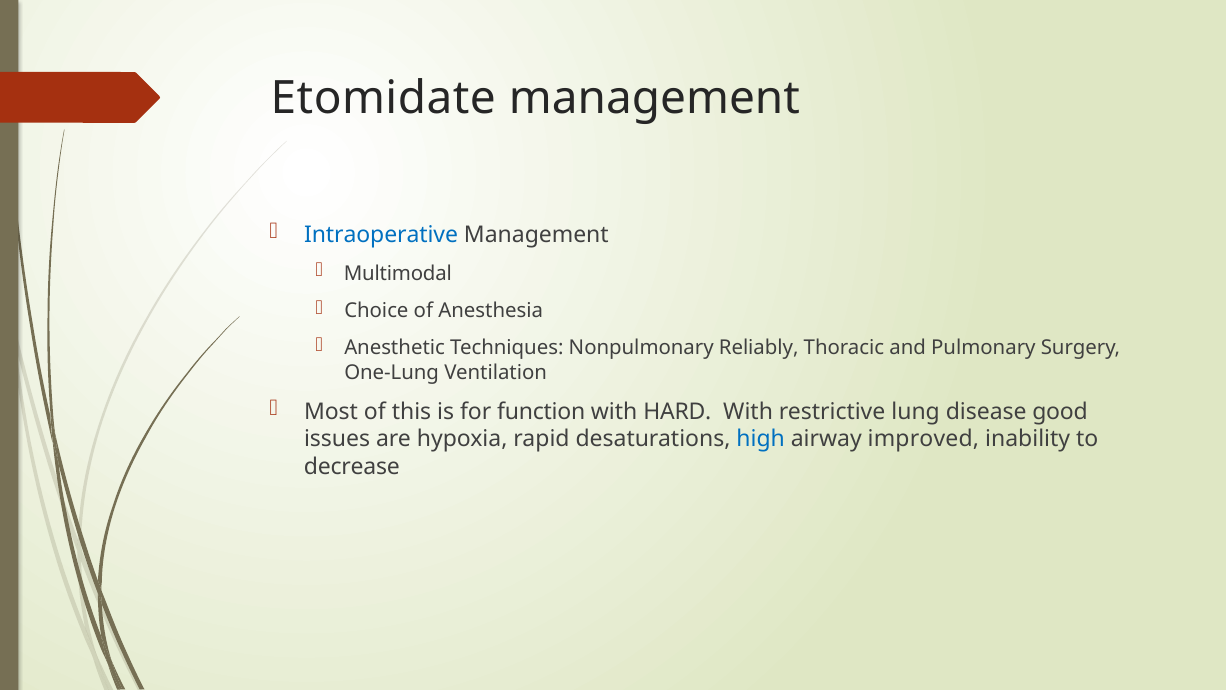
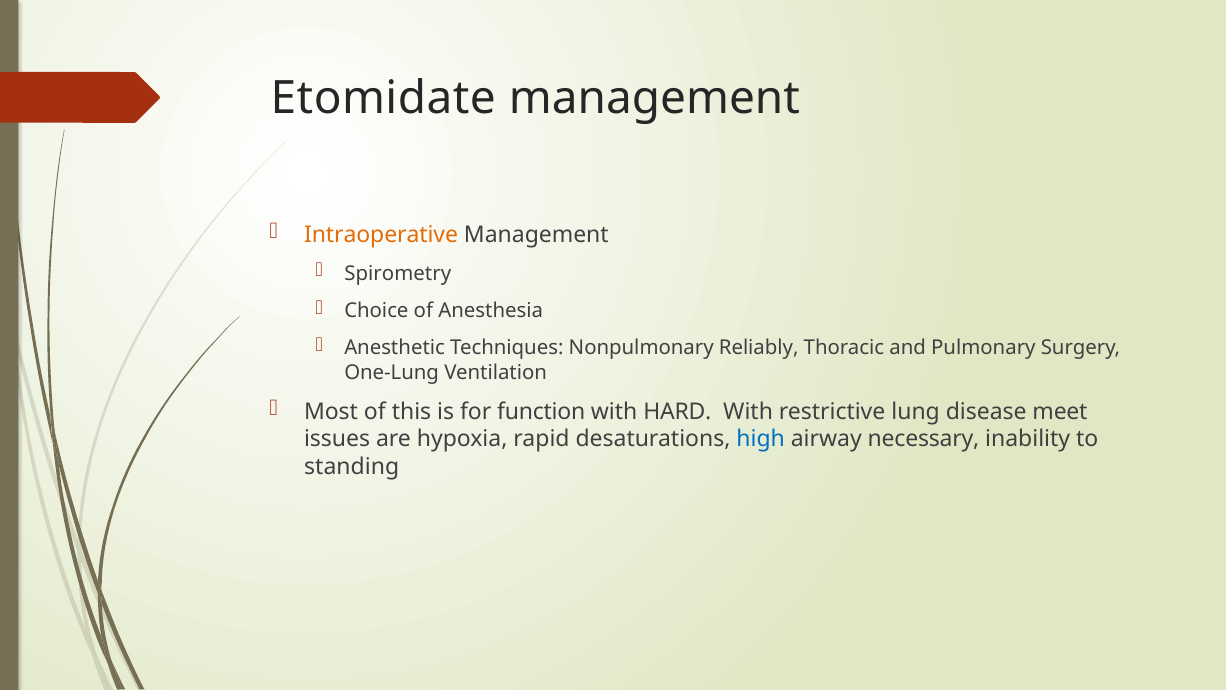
Intraoperative colour: blue -> orange (381, 235)
Multimodal: Multimodal -> Spirometry (398, 273)
good: good -> meet (1060, 411)
improved: improved -> necessary (924, 439)
decrease: decrease -> standing (352, 466)
